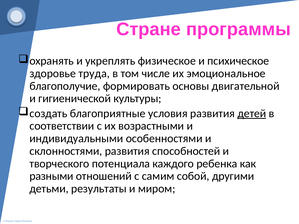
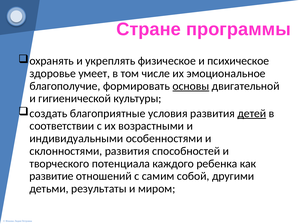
труда: труда -> умеет (94, 74)
основы underline: none -> present (191, 86)
разными: разными -> развитие (51, 176)
